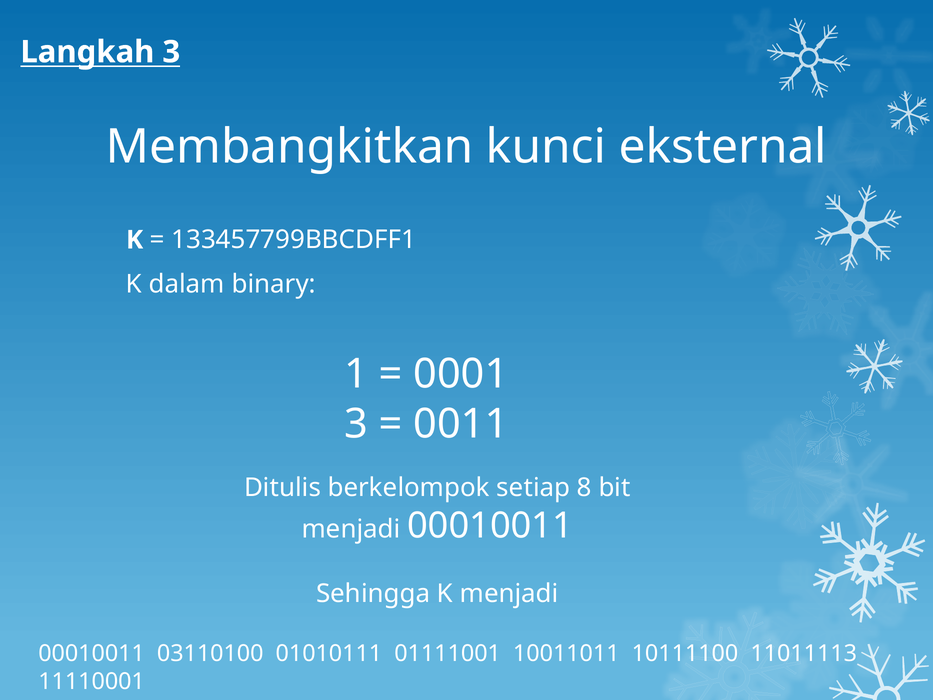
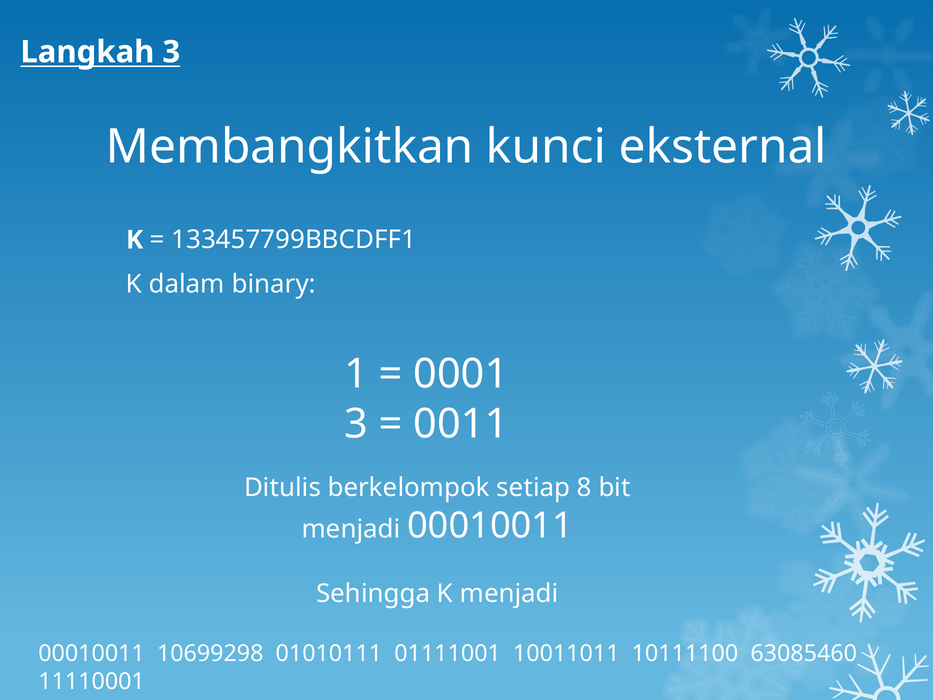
03110100: 03110100 -> 10699298 (210, 653)
11011113: 11011113 -> 63085460 (804, 653)
